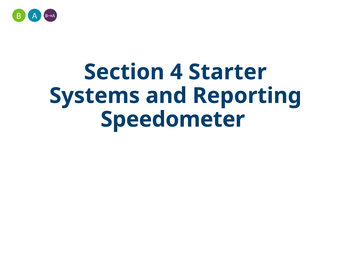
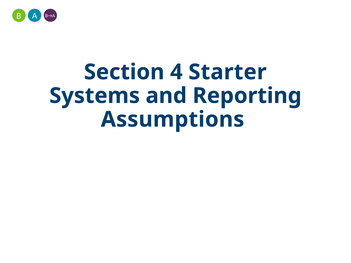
Speedometer: Speedometer -> Assumptions (173, 120)
